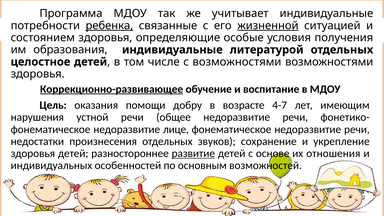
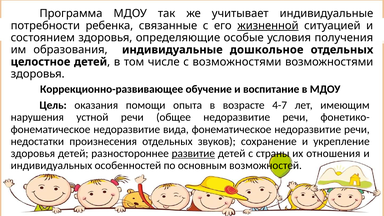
ребенка underline: present -> none (109, 26)
литературой: литературой -> дошкольное (267, 50)
Коррекционно-развивающее underline: present -> none (112, 89)
добру: добру -> опыта (188, 105)
лице: лице -> вида (176, 129)
основе: основе -> страны (273, 153)
